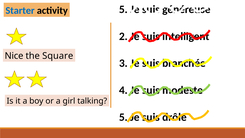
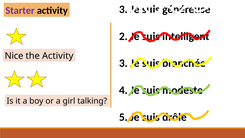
Starter colour: blue -> purple (20, 10)
activity 5: 5 -> 3 (123, 9)
the Square: Square -> Activity (58, 56)
